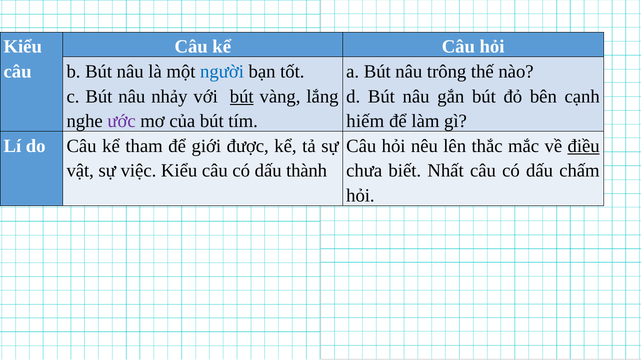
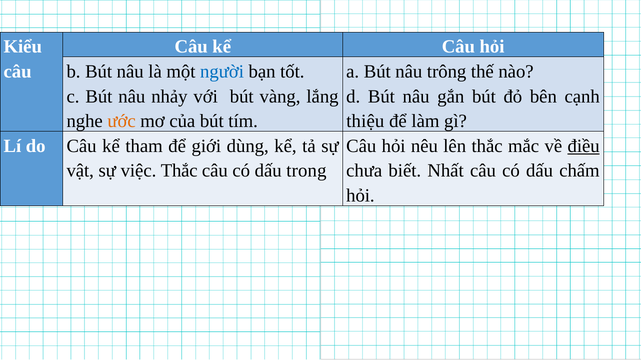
bút underline: present -> none (242, 96)
ước colour: purple -> orange (122, 121)
hiếm: hiếm -> thiệu (365, 121)
được: được -> dùng (248, 146)
việc Kiểu: Kiểu -> Thắc (179, 171)
thành: thành -> trong (306, 171)
